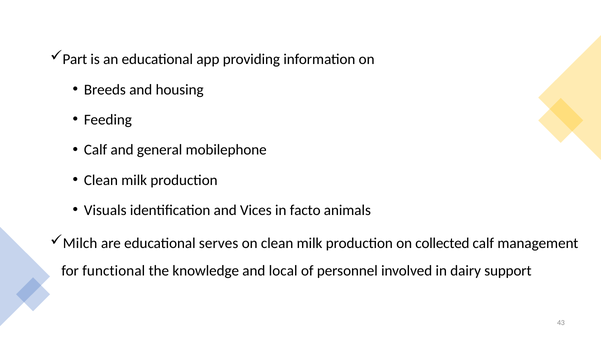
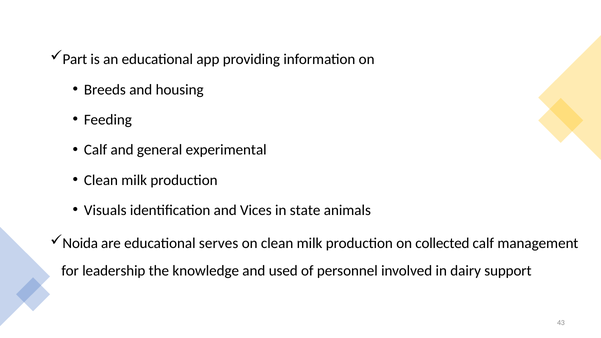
mobilephone: mobilephone -> experimental (226, 150)
facto: facto -> state (305, 210)
Milch: Milch -> Noida (80, 244)
functional: functional -> leadership (114, 271)
local: local -> used (283, 271)
